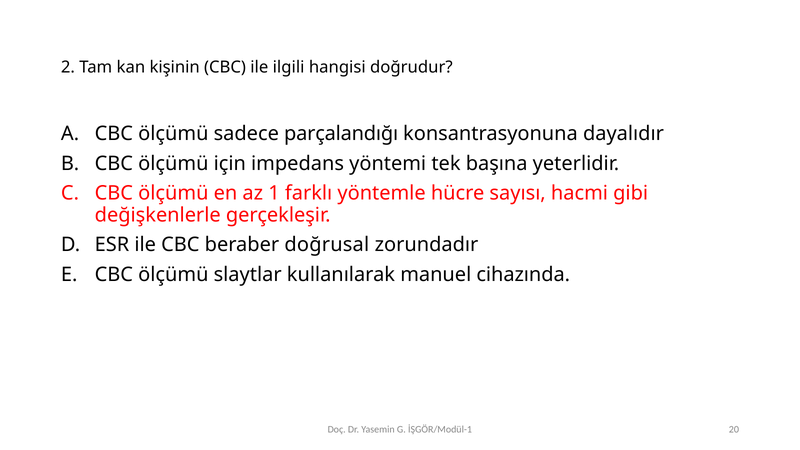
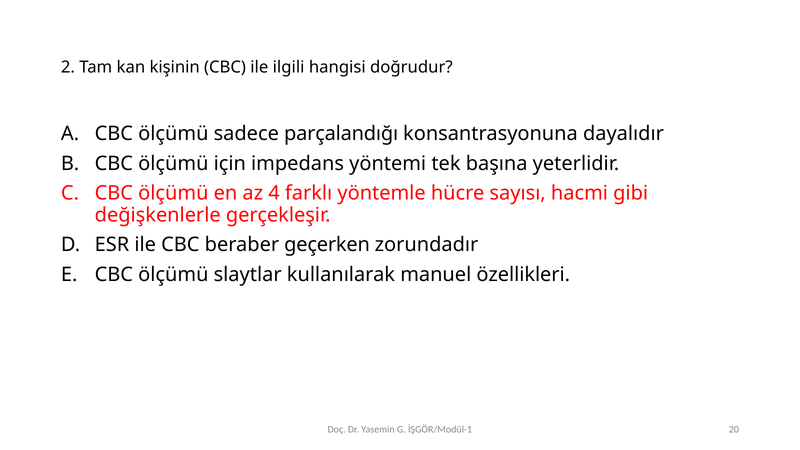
1: 1 -> 4 (274, 193)
doğrusal: doğrusal -> geçerken (327, 245)
cihazında: cihazında -> özellikleri (523, 275)
